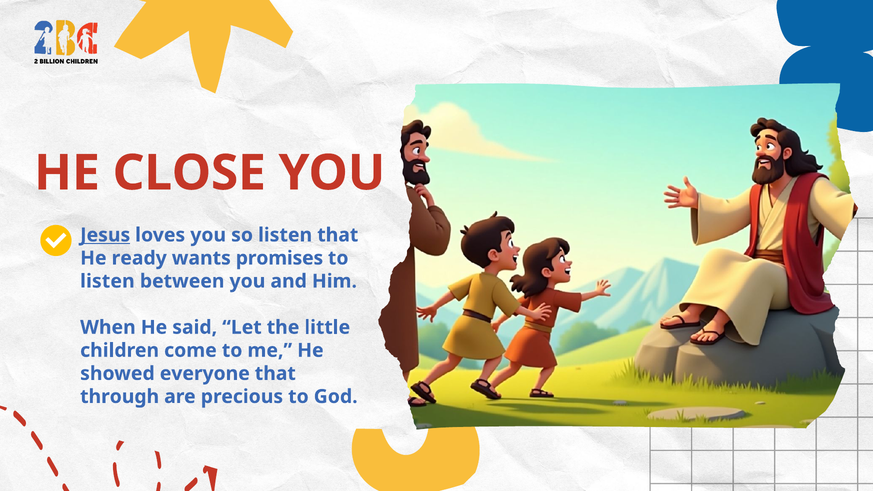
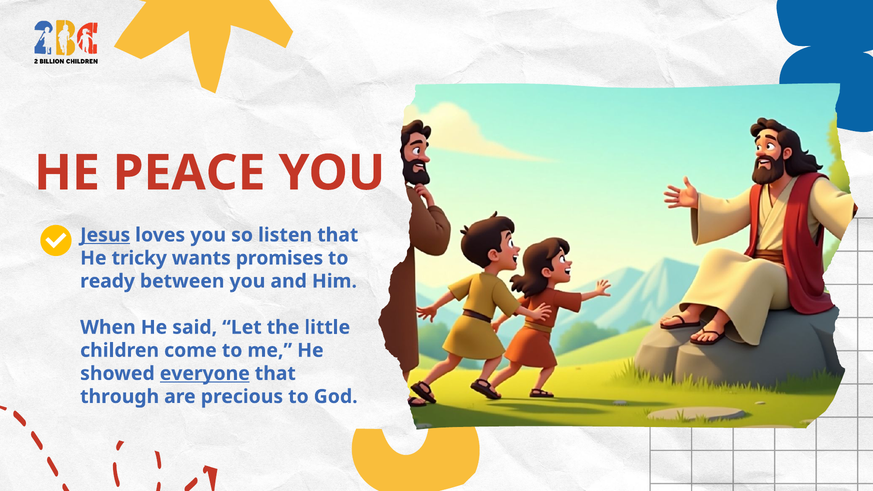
CLOSE: CLOSE -> PEACE (189, 173)
ready: ready -> tricky (139, 258)
listen: listen -> ready (108, 281)
everyone underline: none -> present (205, 374)
